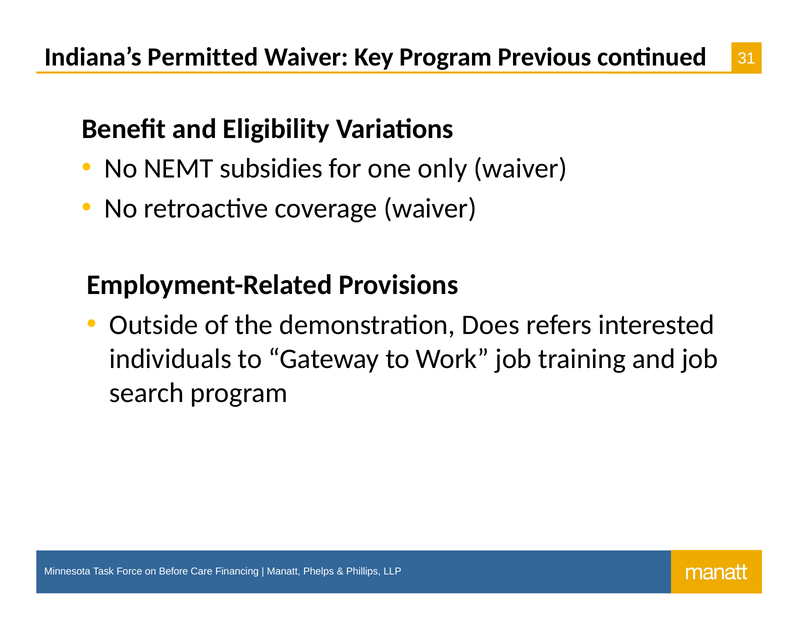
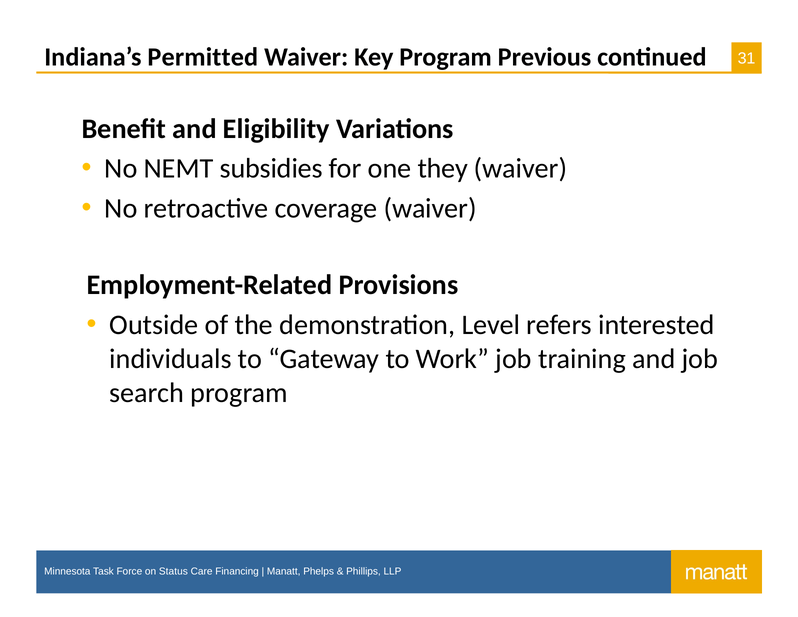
only: only -> they (443, 169)
Does: Does -> Level (491, 325)
Before: Before -> Status (173, 571)
